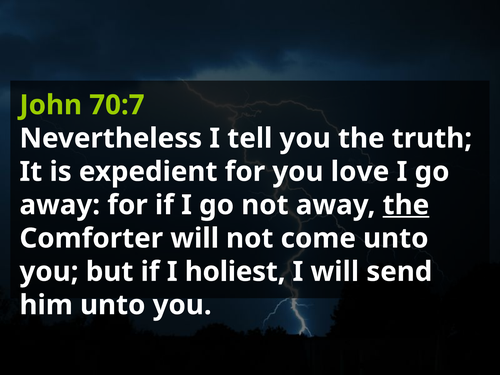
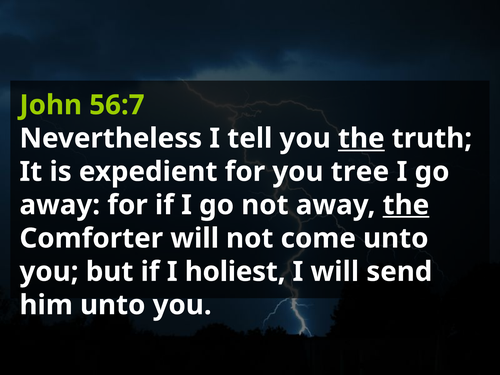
70:7: 70:7 -> 56:7 (117, 105)
the underline: none -> present (361, 138)
love: love -> tree (360, 172)
